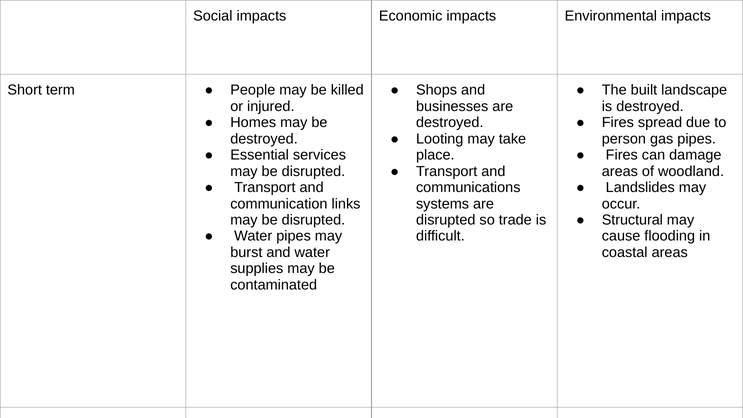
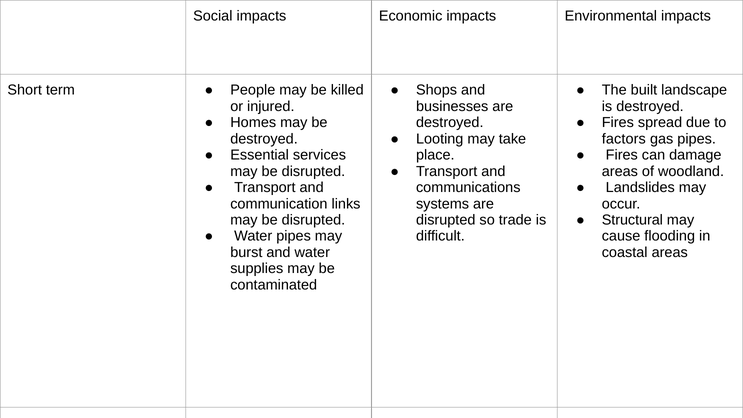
person: person -> factors (624, 139)
